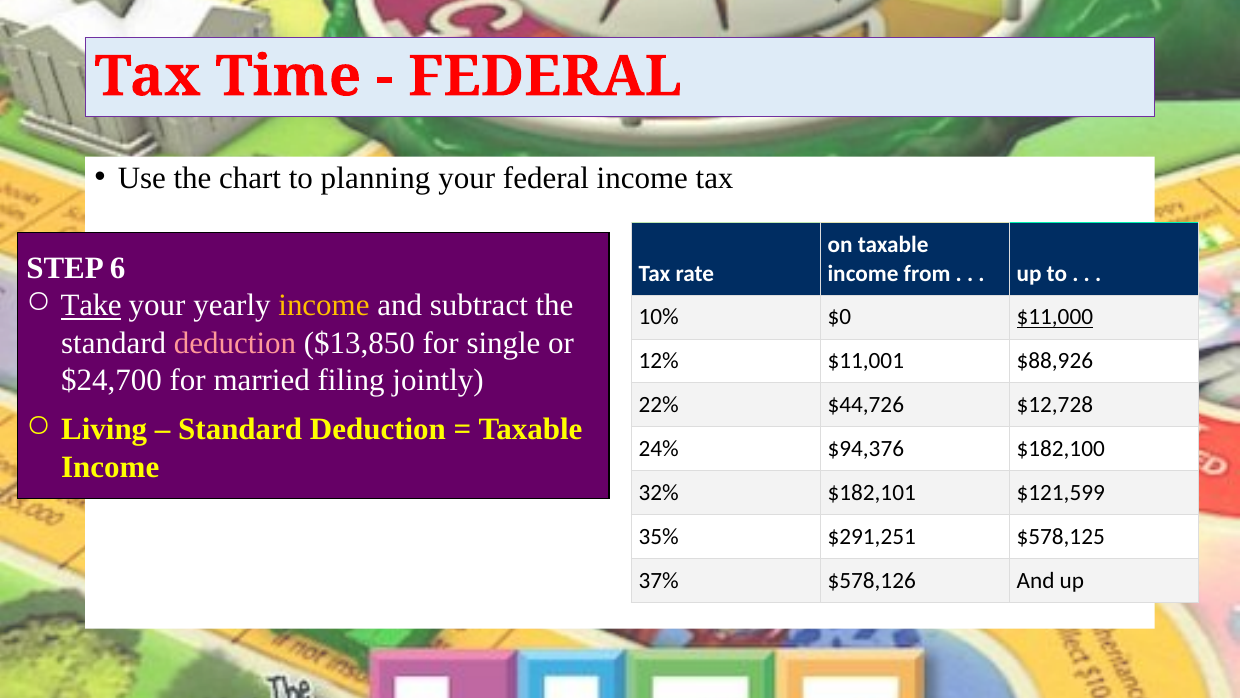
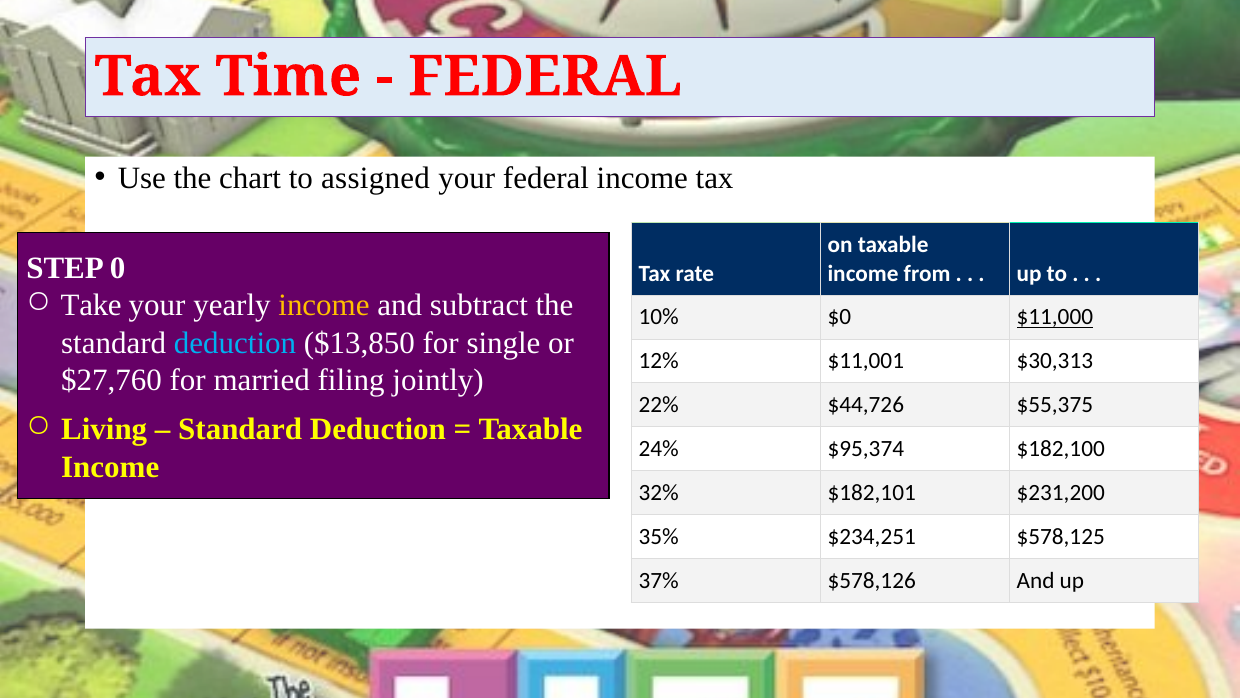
planning: planning -> assigned (376, 178)
6: 6 -> 0 (118, 268)
Take underline: present -> none (91, 305)
deduction colour: pink -> light blue (235, 343)
$88,926: $88,926 -> $30,313 (1055, 361)
$24,700: $24,700 -> $27,760 (112, 380)
$12,728: $12,728 -> $55,375 (1055, 405)
$94,376: $94,376 -> $95,374 (866, 449)
$121,599: $121,599 -> $231,200 (1061, 492)
$291,251: $291,251 -> $234,251 (872, 536)
